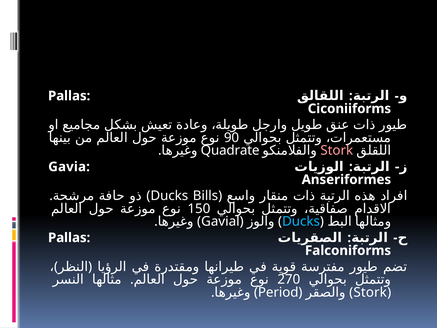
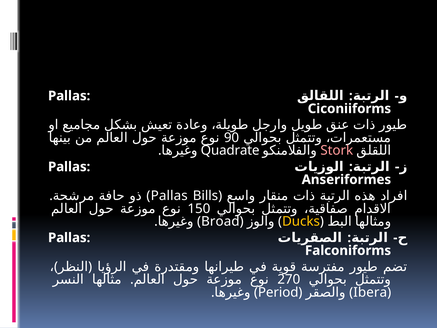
Gavia: Gavia -> Pallas (69, 167)
Ducks: Ducks -> Pallas (169, 196)
Gavial: Gavial -> Broad (220, 221)
Ducks colour: light blue -> yellow (301, 221)
Stork: Stork -> Ibera (370, 292)
